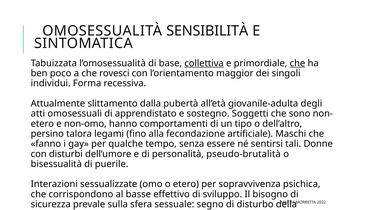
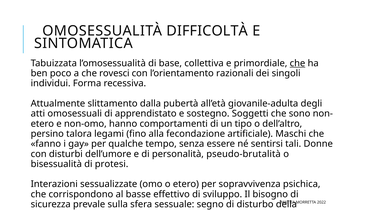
SENSIBILITÀ: SENSIBILITÀ -> DIFFICOLTÀ (207, 31)
collettiva underline: present -> none (204, 63)
maggior: maggior -> razionali (235, 73)
puerile: puerile -> protesi (112, 164)
